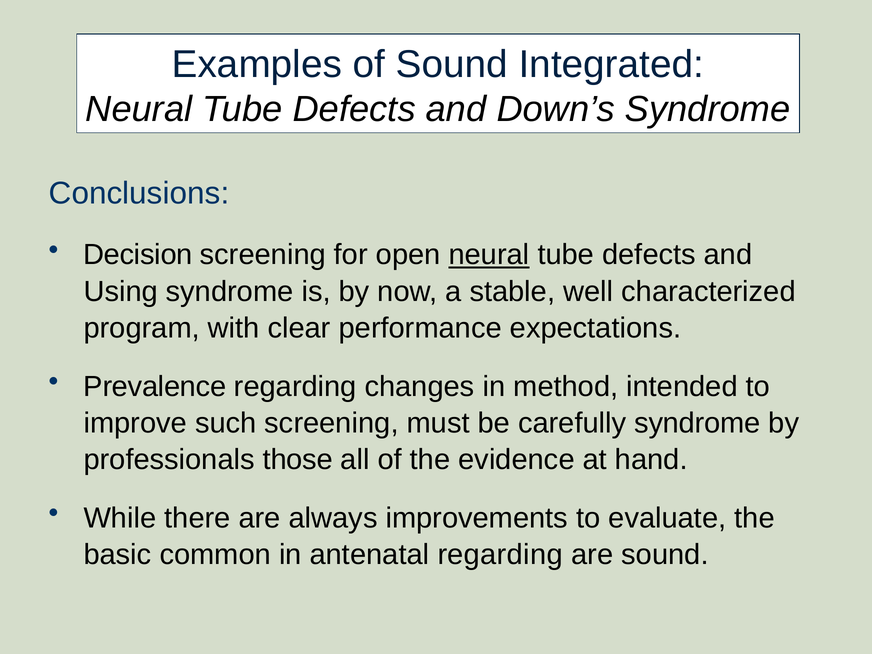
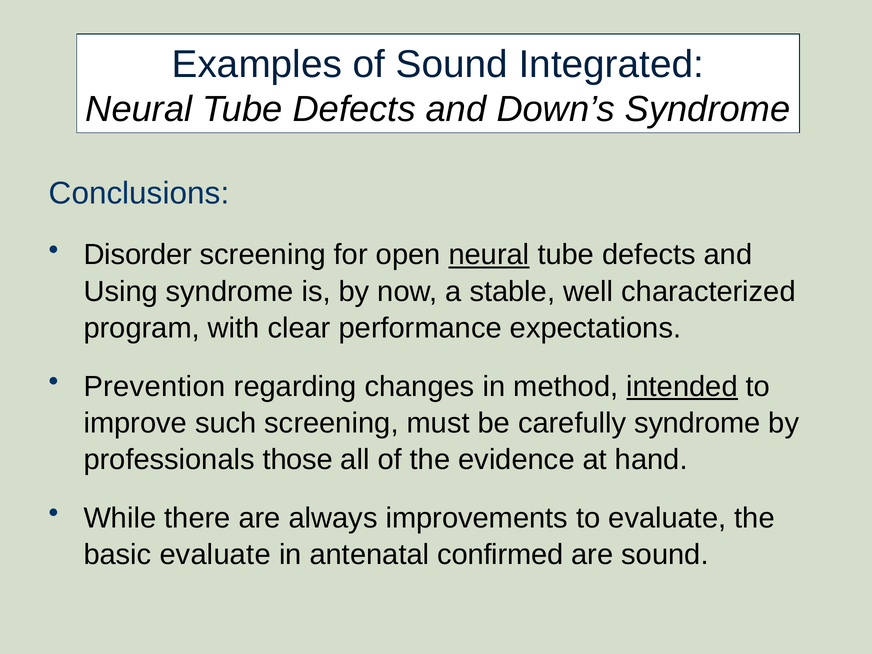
Decision: Decision -> Disorder (138, 255)
Prevalence: Prevalence -> Prevention (155, 386)
intended underline: none -> present (682, 386)
basic common: common -> evaluate (215, 555)
antenatal regarding: regarding -> confirmed (500, 555)
